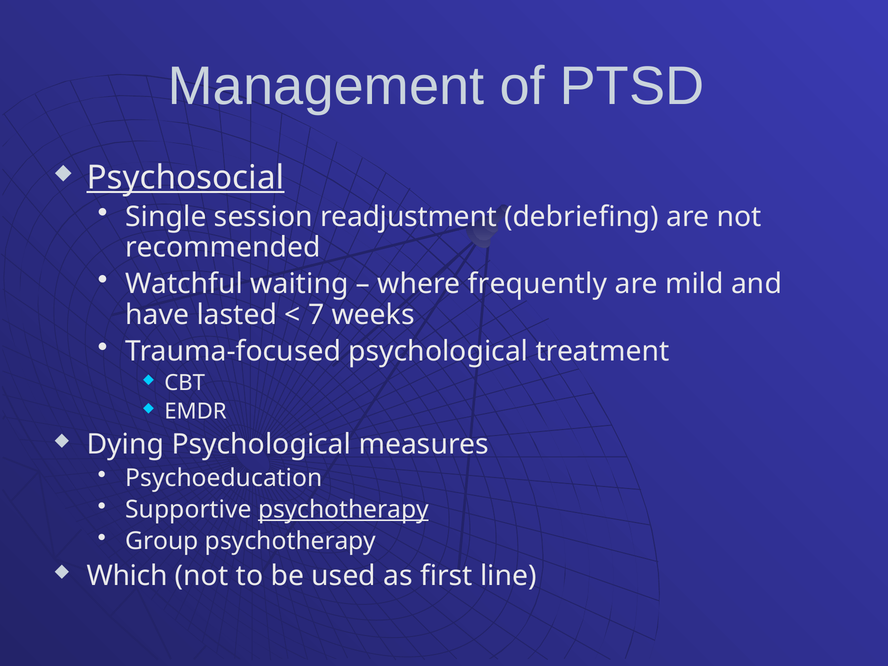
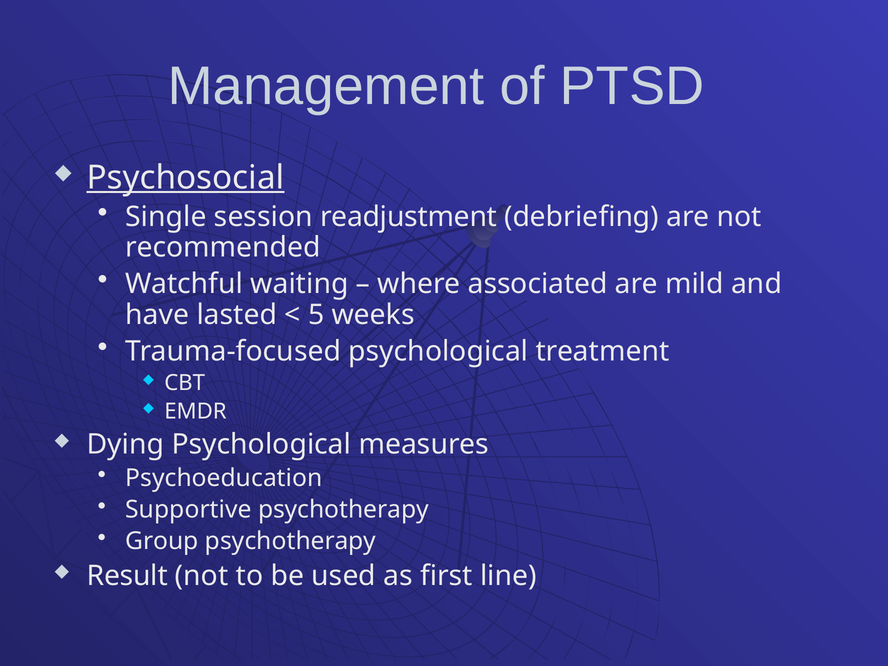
frequently: frequently -> associated (538, 284)
7: 7 -> 5 (316, 315)
psychotherapy underline: present -> none (343, 510)
Which: Which -> Result (127, 576)
